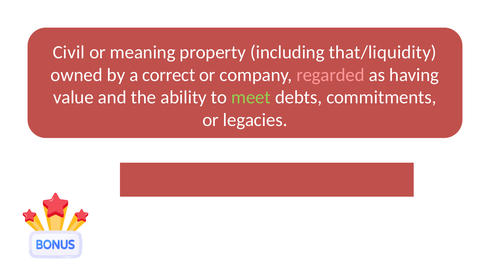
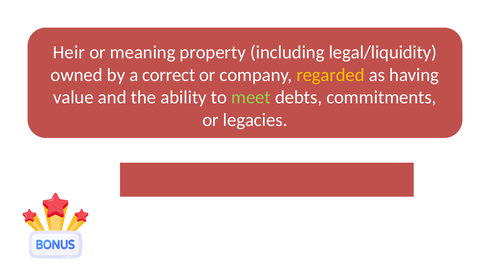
Civil: Civil -> Heir (69, 52)
that/liquidity: that/liquidity -> legal/liquidity (383, 52)
regarded colour: pink -> yellow (331, 75)
